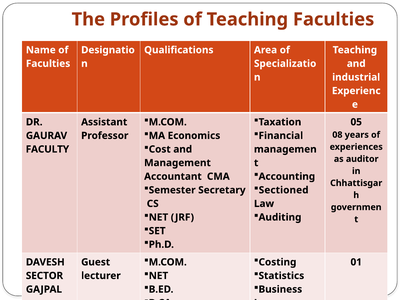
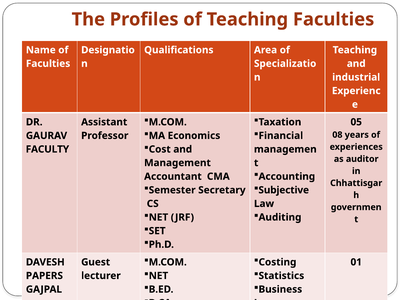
Sectioned: Sectioned -> Subjective (284, 190)
SECTOR: SECTOR -> PAPERS (44, 276)
